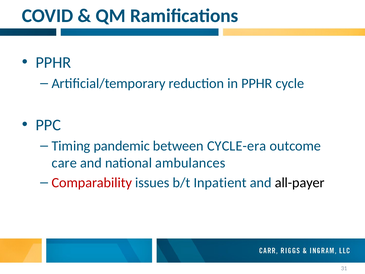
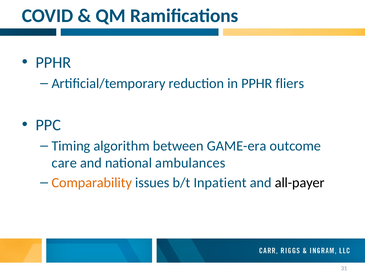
cycle: cycle -> fliers (290, 83)
pandemic: pandemic -> algorithm (122, 146)
CYCLE-era: CYCLE-era -> GAME-era (237, 146)
Comparability colour: red -> orange (92, 183)
